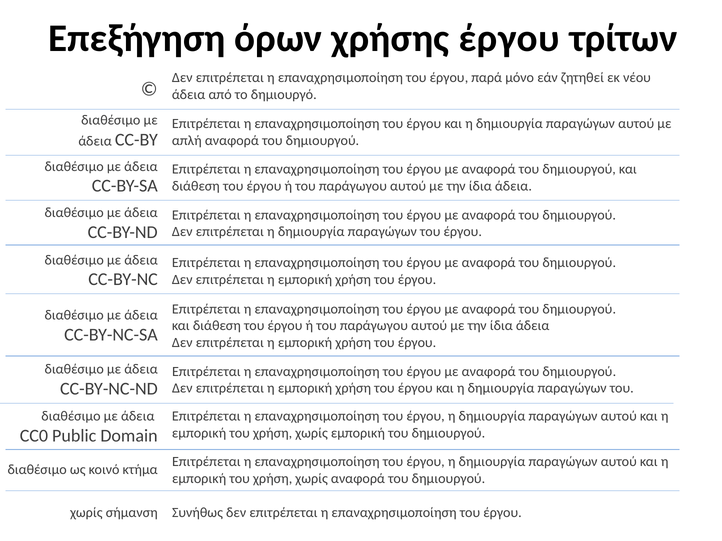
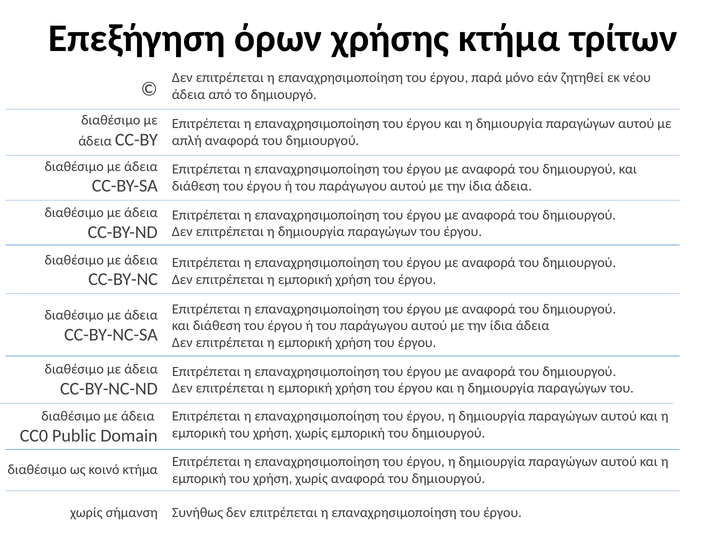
χρήσης έργου: έργου -> κτήμα (509, 39)
